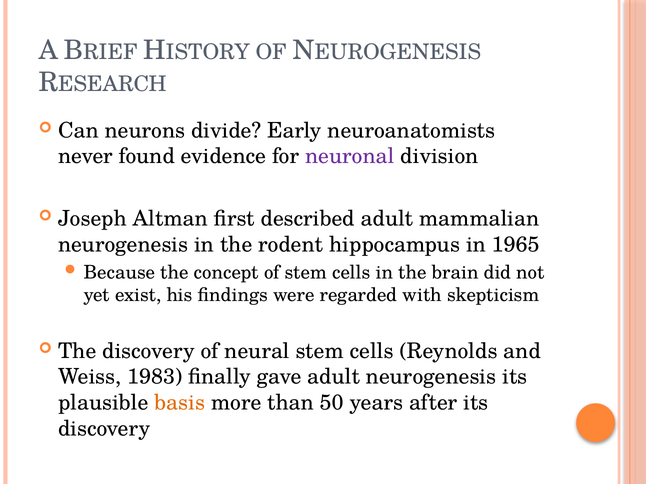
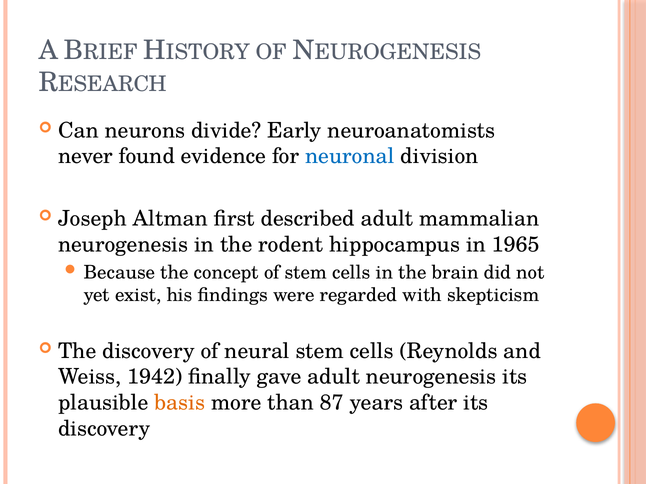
neuronal colour: purple -> blue (350, 157)
1983: 1983 -> 1942 (155, 377)
50: 50 -> 87 (332, 403)
